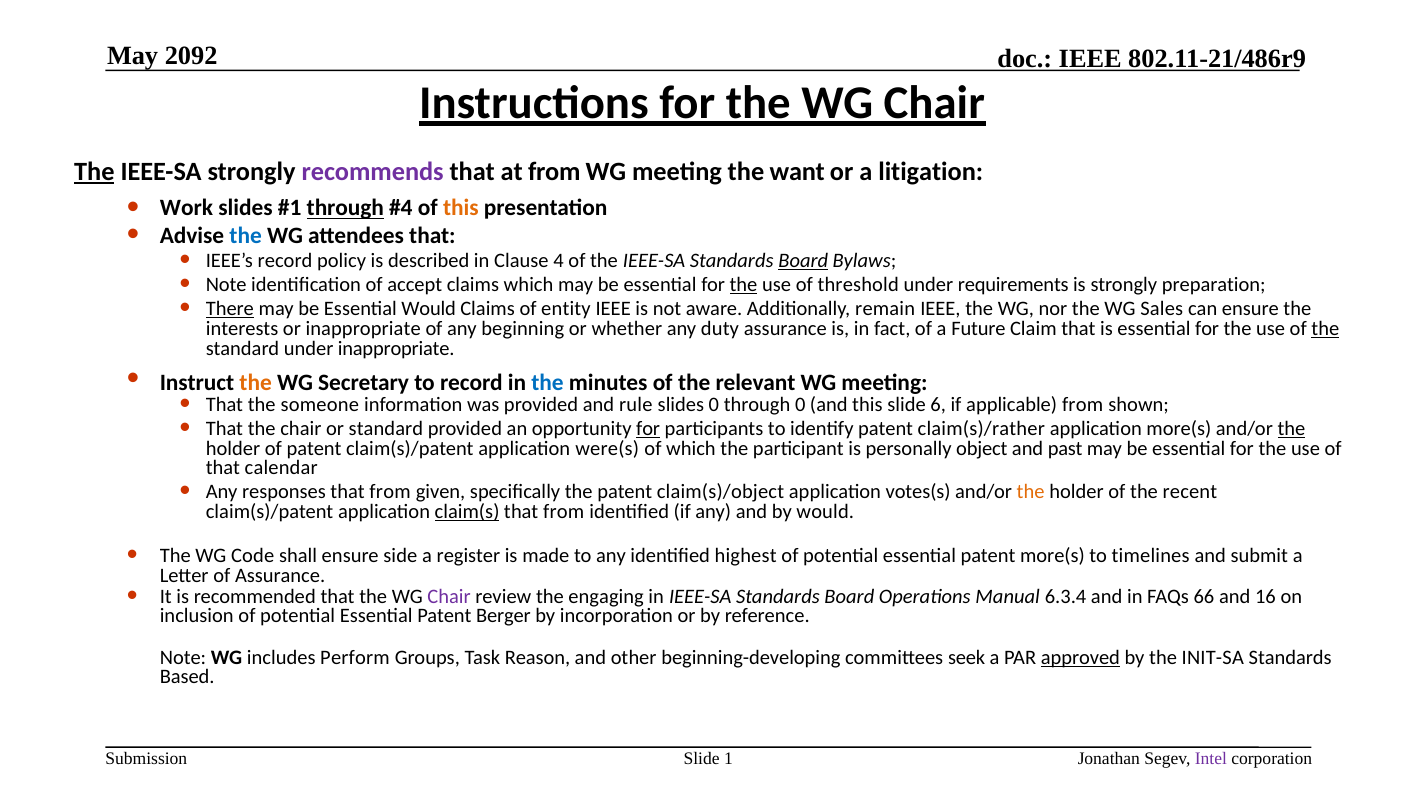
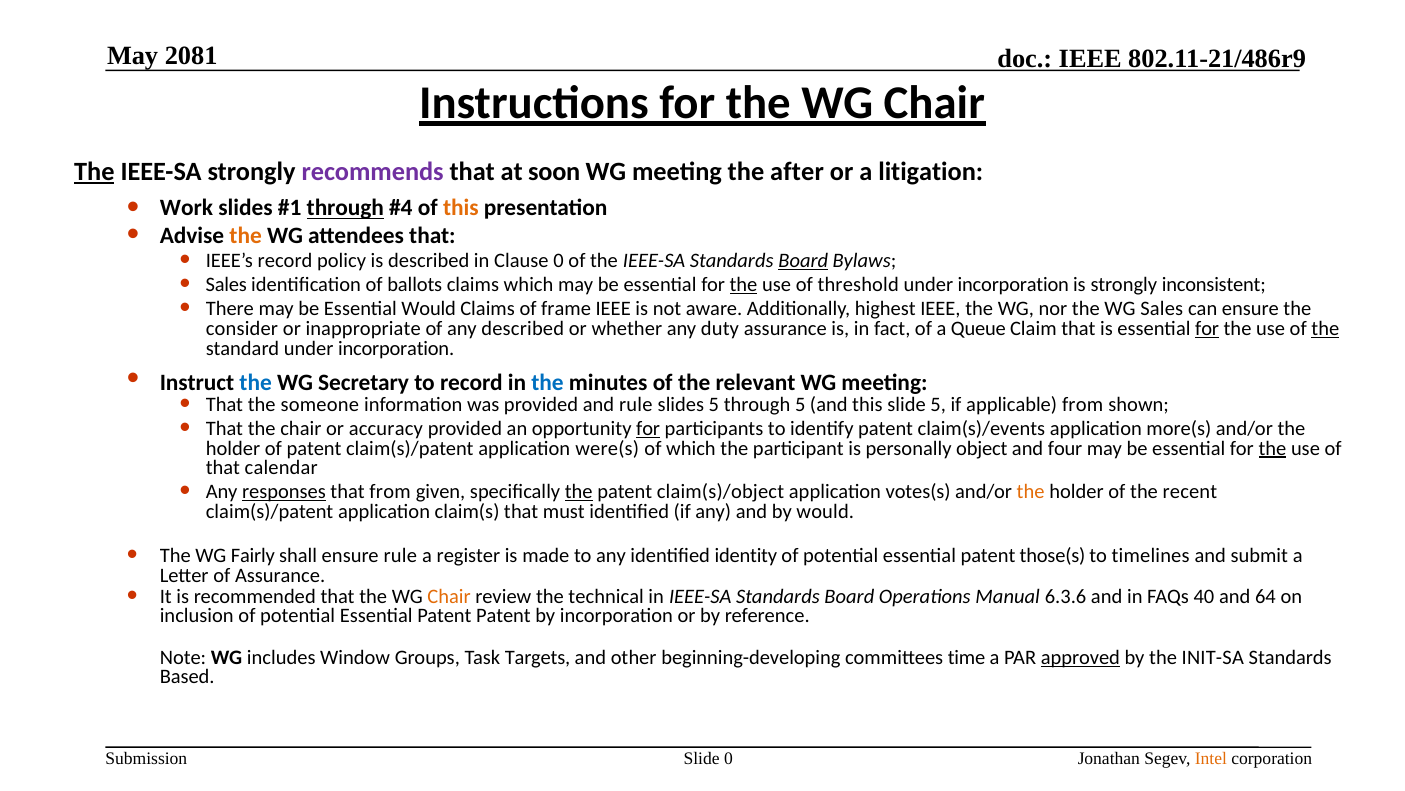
2092: 2092 -> 2081 (191, 56)
at from: from -> soon (554, 171)
want: want -> after (797, 171)
the colour: blue -> orange (246, 235)
Clause 4: 4 -> 0 (558, 260)
Note: Note -> Sales (226, 284)
accept: accept -> ballots (415, 284)
requirements: requirements -> incorporation (1013, 284)
preparation: preparation -> inconsistent (1214, 284)
There underline: present -> none (230, 309)
entity: entity -> frame (566, 309)
remain: remain -> highest (885, 309)
interests: interests -> consider (242, 328)
any beginning: beginning -> described (523, 328)
Future: Future -> Queue (978, 328)
for underline: none -> present (1207, 328)
standard under inappropriate: inappropriate -> incorporation (396, 348)
the colour: orange -> blue (256, 382)
slides 0: 0 -> 5 (714, 404)
through 0: 0 -> 5 (800, 404)
slide 6: 6 -> 5 (938, 404)
or standard: standard -> accuracy (386, 428)
claim(s)/rather: claim(s)/rather -> claim(s)/events (981, 428)
the underline: present -> none (1291, 428)
past: past -> four (1065, 448)
the underline: none -> present (1272, 448)
responses underline: none -> present (284, 491)
the underline: none -> present (579, 491)
claim(s underline: present -> none (467, 511)
from: from -> must (564, 511)
Code: Code -> Fairly (253, 555)
ensure side: side -> rule (400, 555)
highest: highest -> identity (746, 555)
patent more(s: more(s -> those(s (1053, 555)
Chair colour: purple -> orange (449, 596)
engaging: engaging -> technical (606, 596)
6.3.4: 6.3.4 -> 6.3.6 (1066, 596)
66: 66 -> 40 (1204, 596)
16: 16 -> 64 (1265, 596)
Patent Berger: Berger -> Patent (503, 615)
Perform: Perform -> Window (355, 657)
Reason: Reason -> Targets (538, 657)
seek: seek -> time (967, 657)
Slide 1: 1 -> 0 (728, 758)
Intel colour: purple -> orange (1211, 758)
